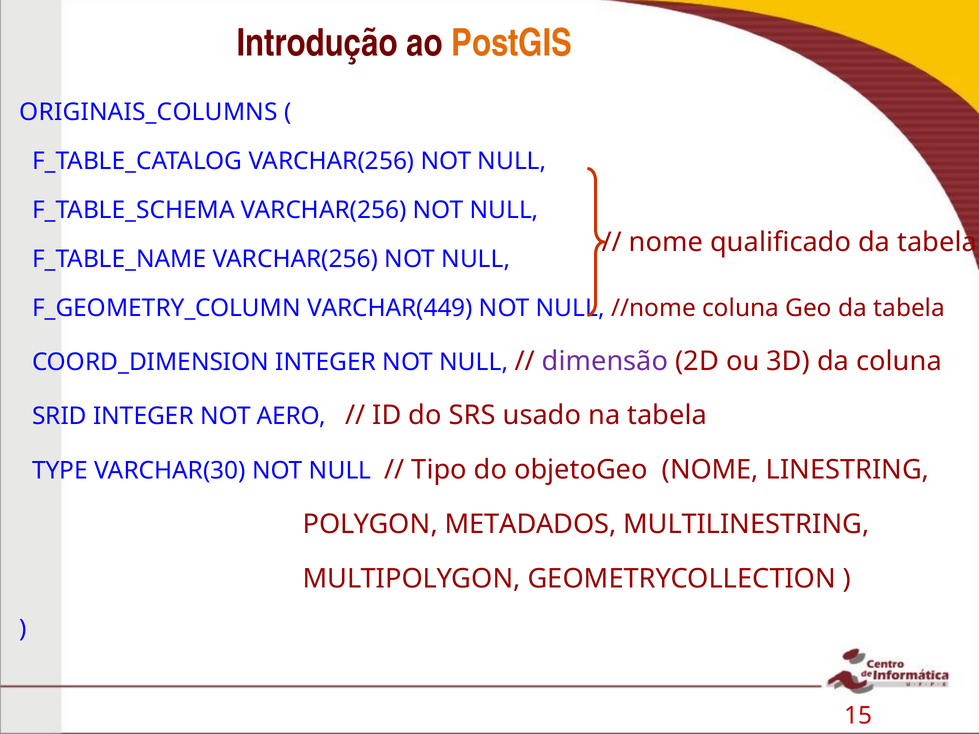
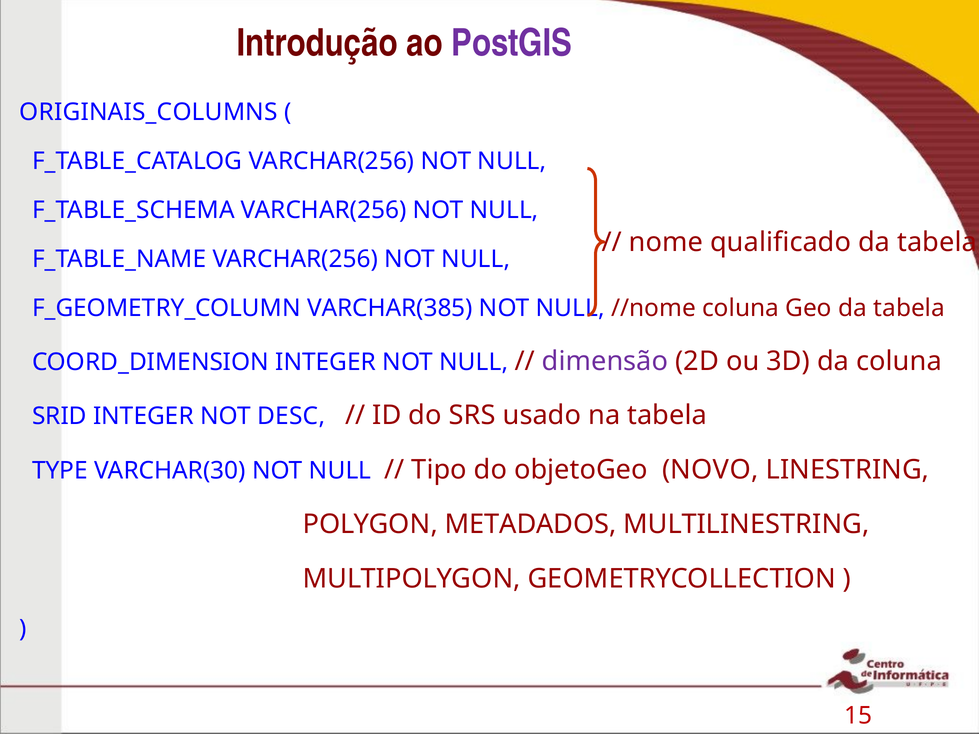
PostGIS colour: orange -> purple (512, 43)
VARCHAR(449: VARCHAR(449 -> VARCHAR(385 (390, 308)
AERO: AERO -> DESC (291, 416)
objetoGeo NOME: NOME -> NOVO (710, 470)
